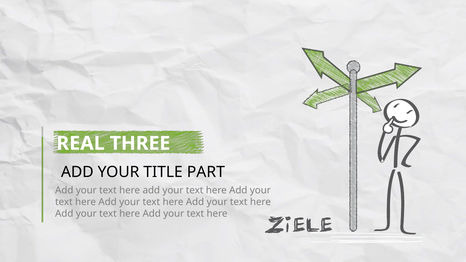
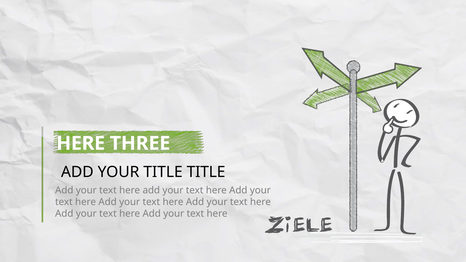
REAL: REAL -> HERE (81, 143)
TITLE PART: PART -> TITLE (206, 172)
